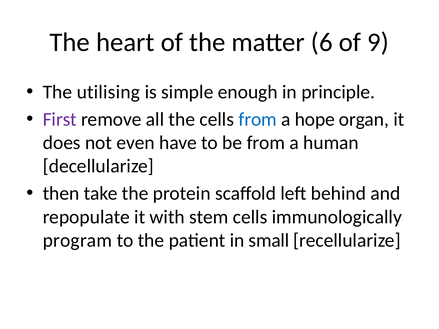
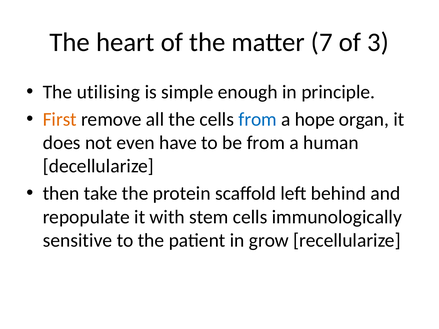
6: 6 -> 7 (322, 42)
9: 9 -> 3 (378, 42)
First colour: purple -> orange (60, 119)
program: program -> sensitive (78, 241)
small: small -> grow (269, 241)
